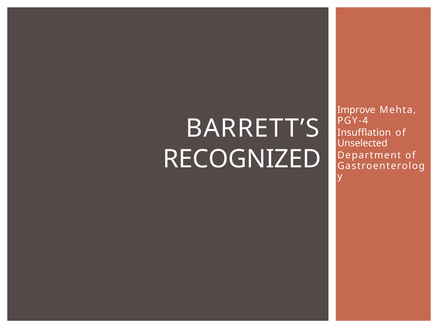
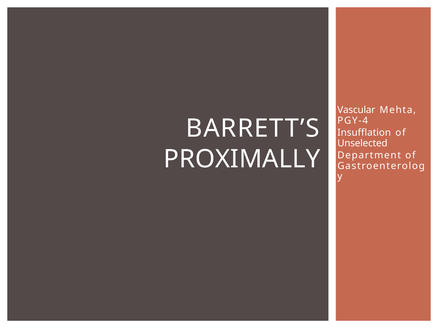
Improve: Improve -> Vascular (356, 110)
RECOGNIZED: RECOGNIZED -> PROXIMALLY (242, 159)
